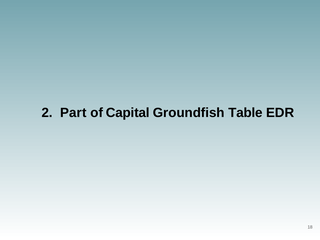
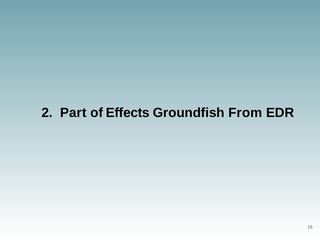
Capital: Capital -> Effects (128, 113)
Table: Table -> From (245, 113)
